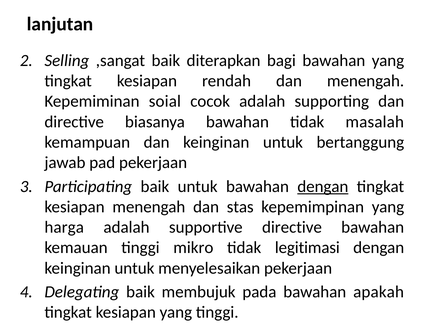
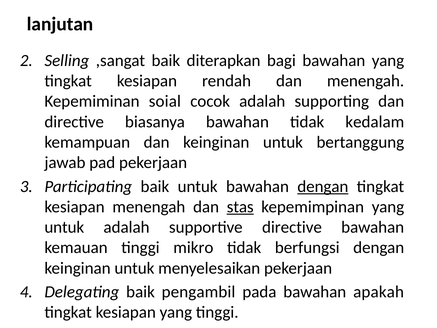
masalah: masalah -> kedalam (375, 122)
stas underline: none -> present (240, 207)
harga: harga -> untuk (64, 227)
legitimasi: legitimasi -> berfungsi (307, 247)
membujuk: membujuk -> pengambil (199, 292)
